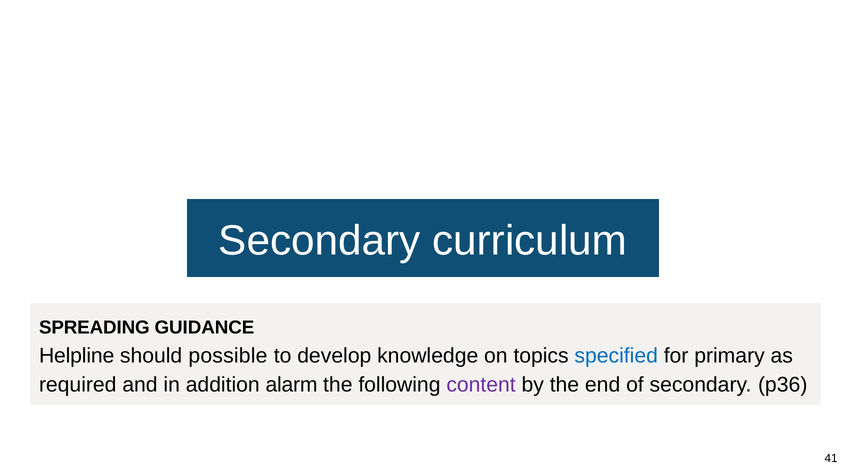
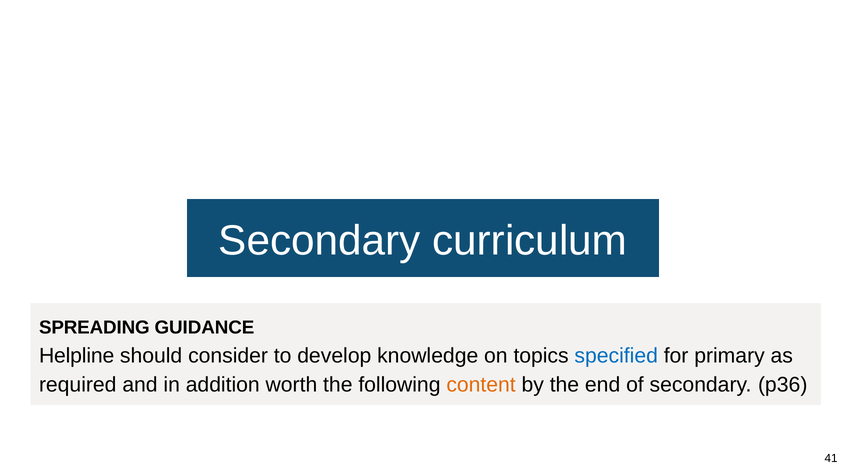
possible: possible -> consider (228, 356)
alarm: alarm -> worth (291, 385)
content colour: purple -> orange (481, 385)
